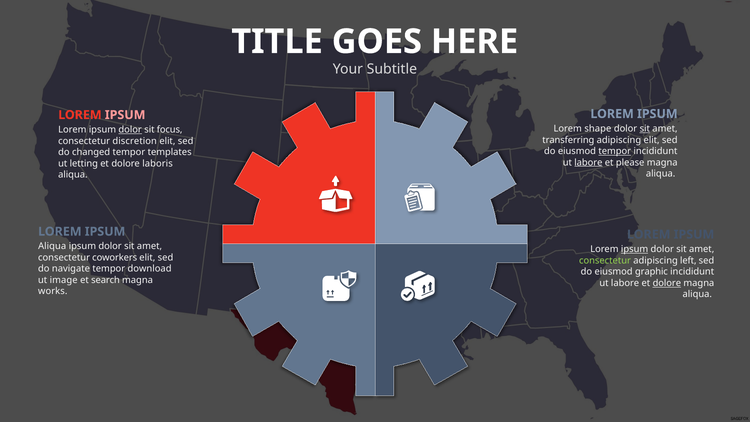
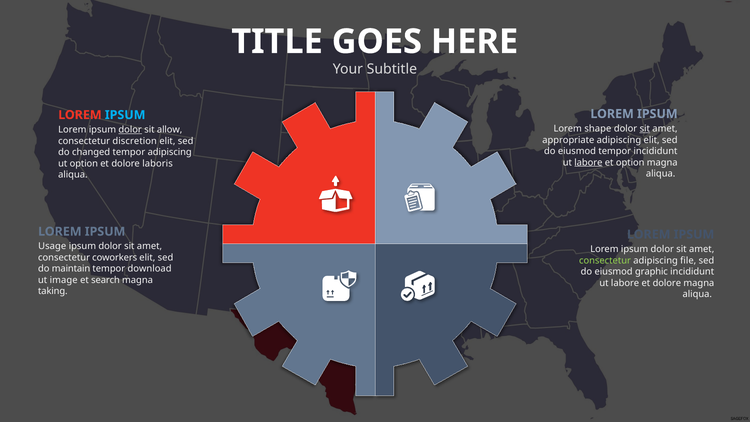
IPSUM colour: pink -> light blue (125, 115)
focus: focus -> allow (170, 130)
transferring: transferring -> appropriate (568, 140)
tempor underline: present -> none (615, 151)
tempor templates: templates -> adipiscing (170, 152)
et please: please -> option (630, 162)
ut letting: letting -> option (84, 163)
Aliqua: Aliqua -> Usage (52, 246)
ipsum underline: present -> none (635, 249)
left: left -> file (688, 260)
navigate: navigate -> maintain (71, 269)
dolore underline: present -> none (667, 283)
works: works -> taking (53, 291)
